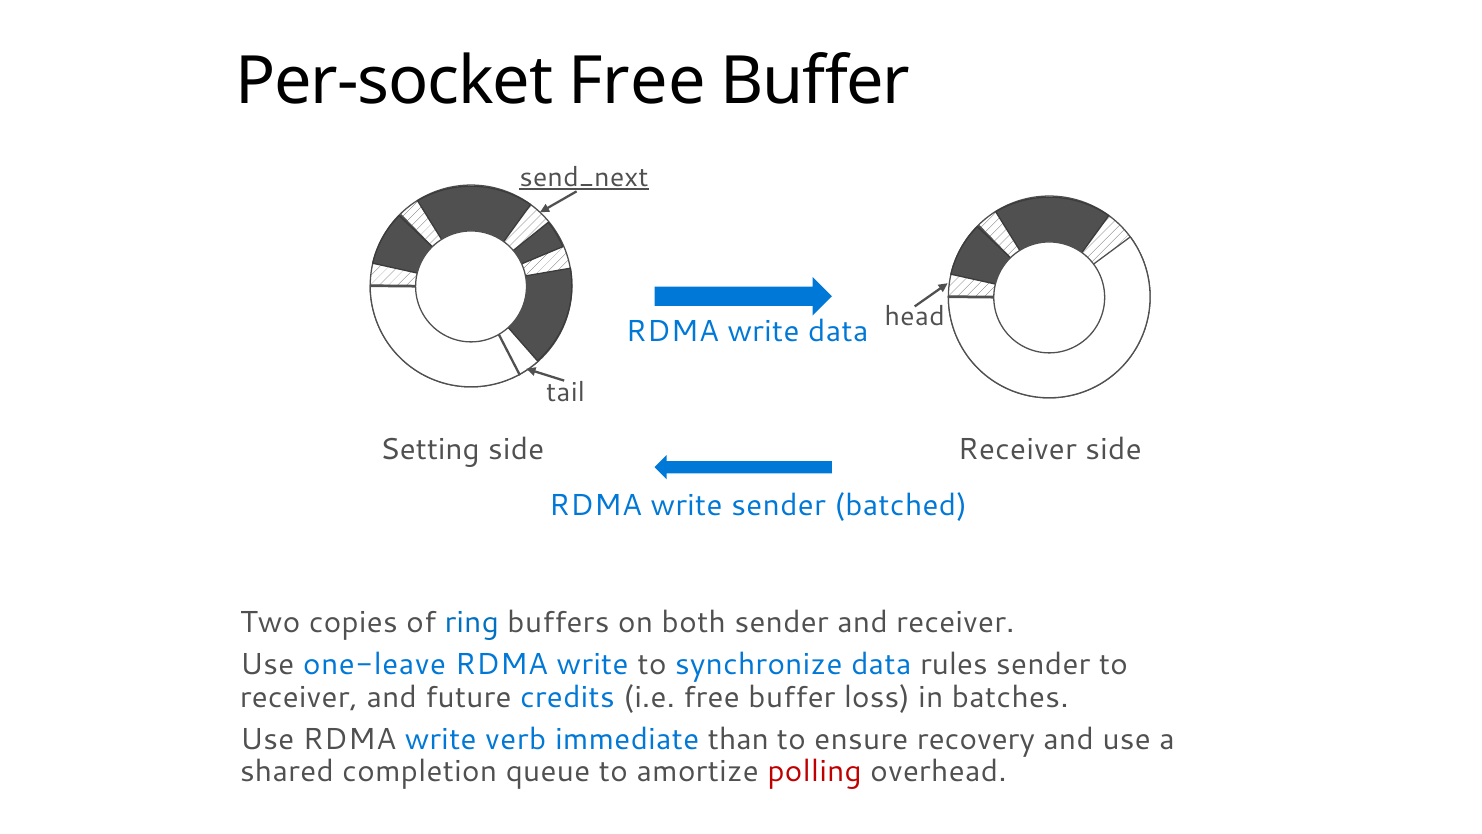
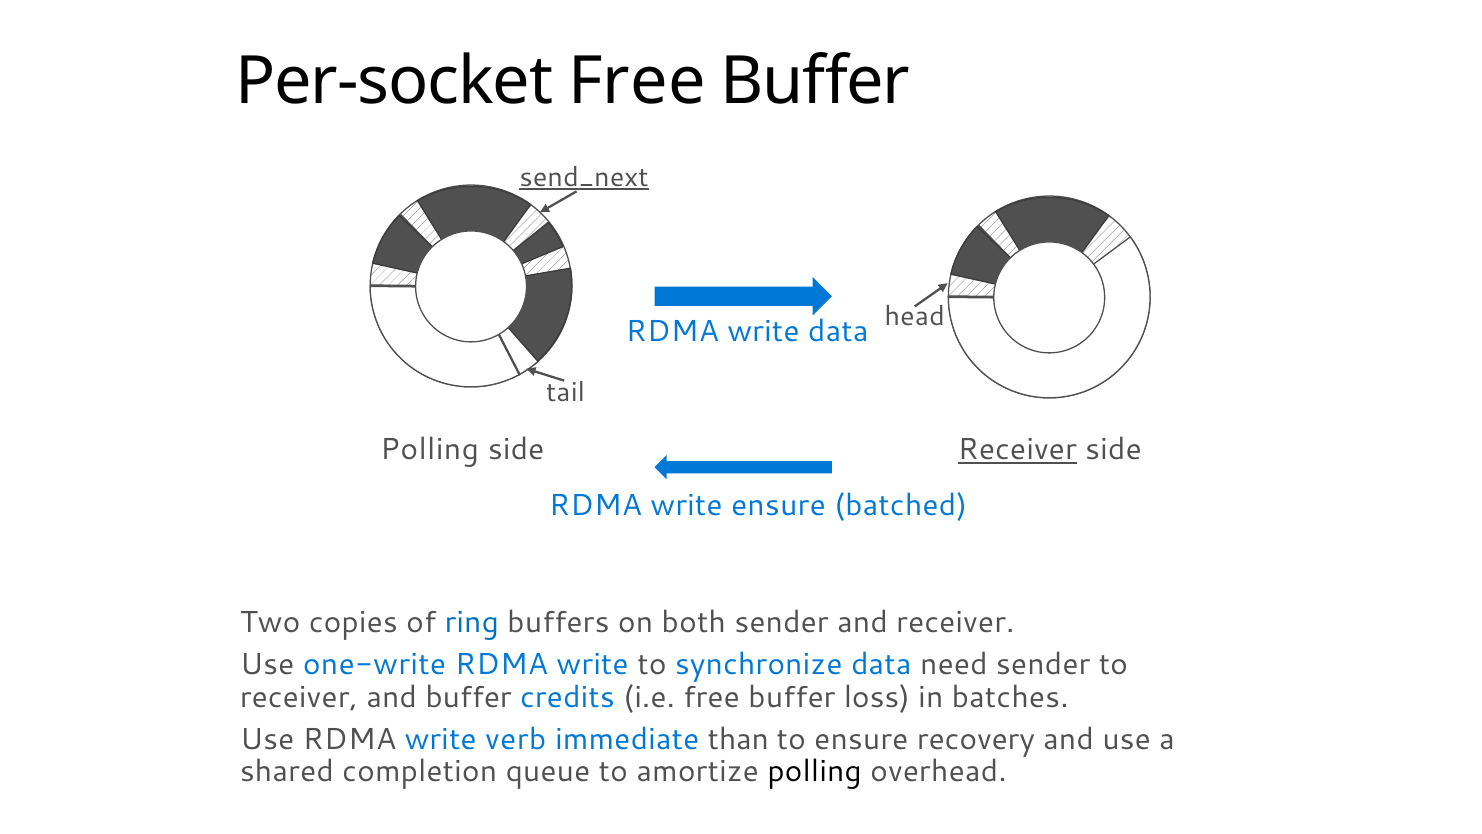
Setting: Setting -> Polling (430, 449)
Receiver underline: none -> present (1017, 450)
write sender: sender -> ensure (778, 505)
one-leave: one-leave -> one-write (375, 664)
rules: rules -> need (954, 664)
and future: future -> buffer (469, 697)
polling colour: red -> black (815, 772)
